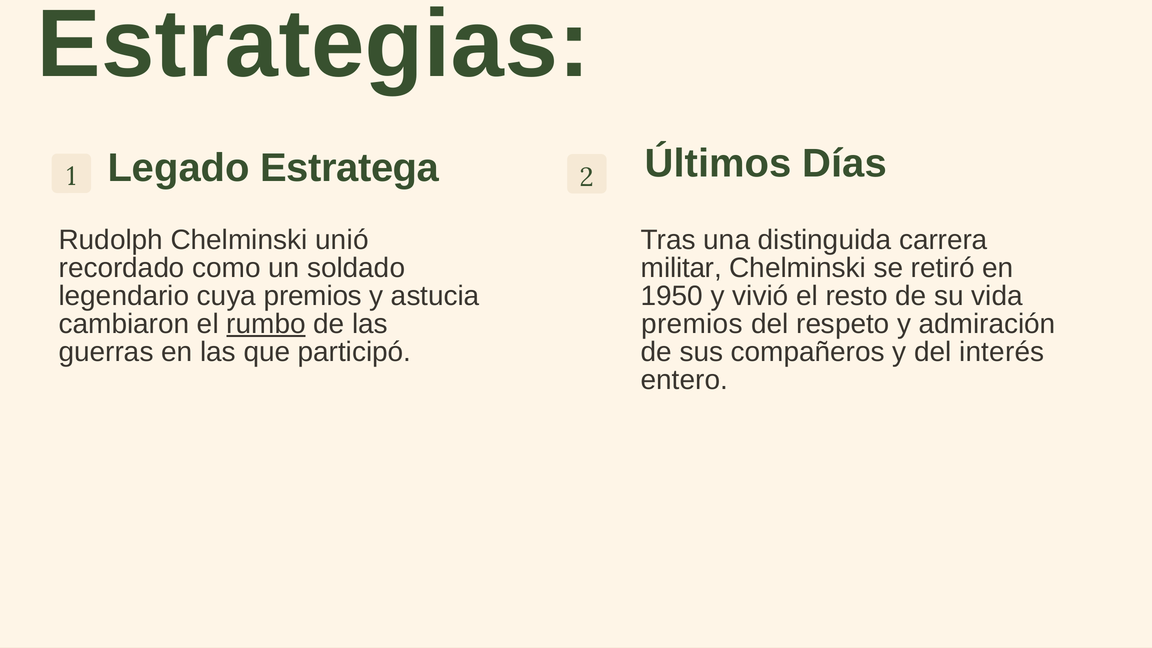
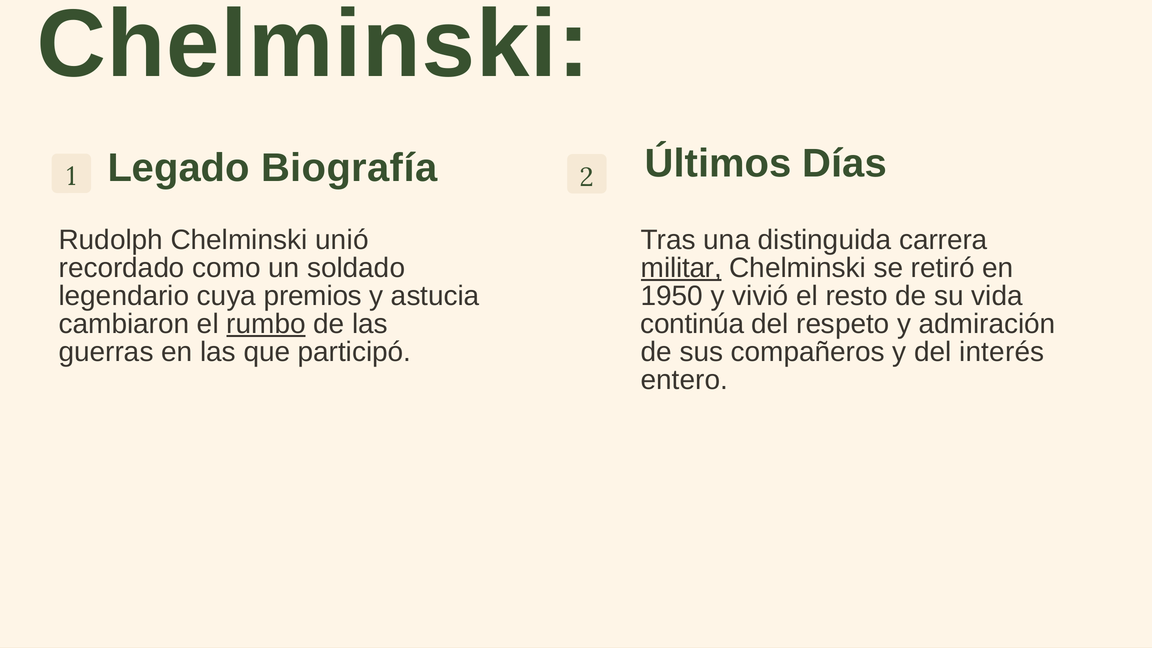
Estrategias: Estrategias -> Chelminski (313, 45)
Estratega: Estratega -> Biografía (349, 168)
militar underline: none -> present (681, 268)
premios: premios -> continúa (692, 324)
